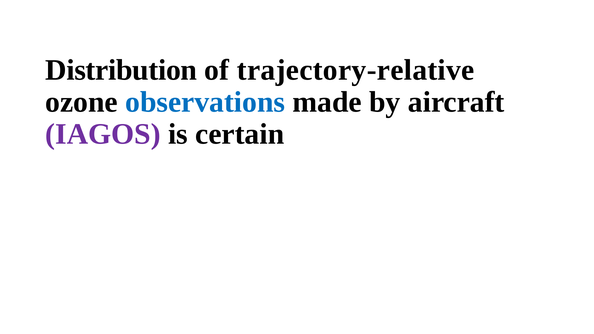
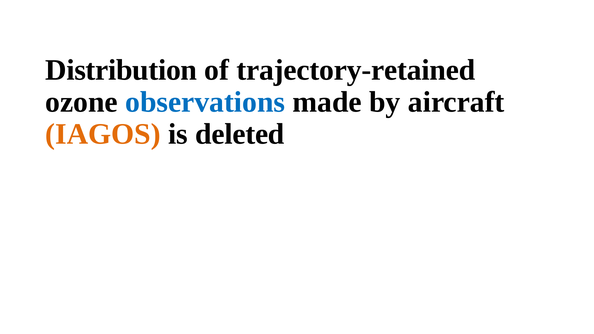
trajectory-relative: trajectory-relative -> trajectory-retained (356, 70)
IAGOS colour: purple -> orange (103, 134)
certain: certain -> deleted (240, 134)
